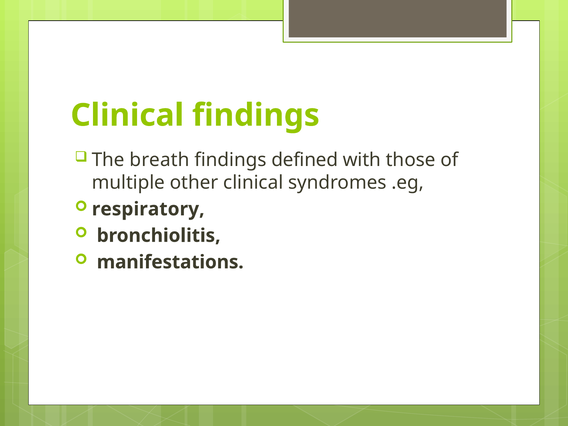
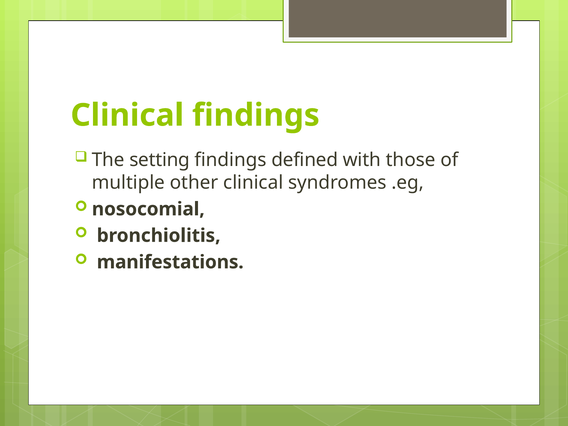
breath: breath -> setting (160, 160)
respiratory: respiratory -> nosocomial (148, 209)
